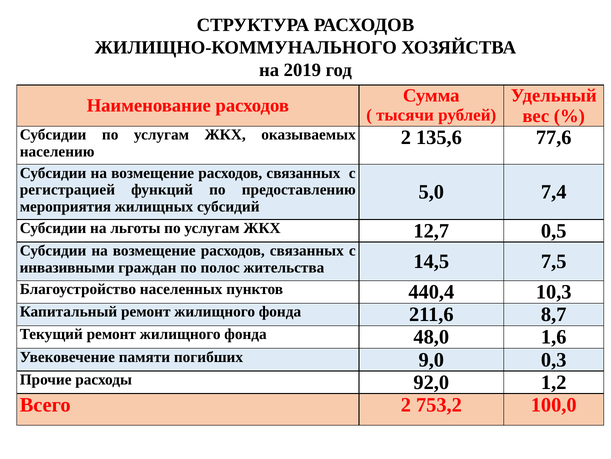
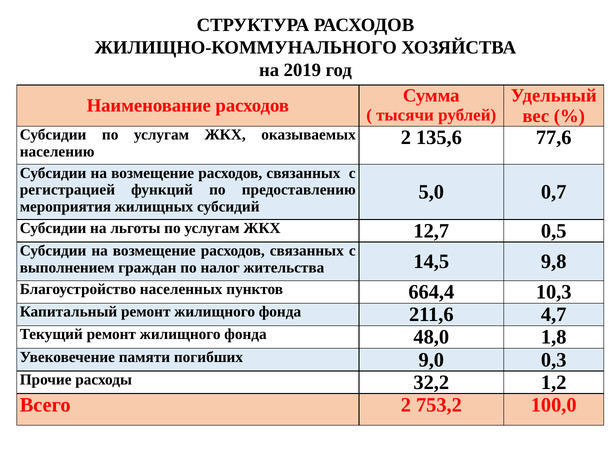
7,4: 7,4 -> 0,7 (554, 192)
инвазивными: инвазивными -> выполнением (67, 267)
полос: полос -> налог (220, 267)
7,5: 7,5 -> 9,8 (554, 261)
440,4: 440,4 -> 664,4 (431, 292)
8,7: 8,7 -> 4,7 (554, 314)
1,6: 1,6 -> 1,8 (554, 337)
92,0: 92,0 -> 32,2 (431, 382)
